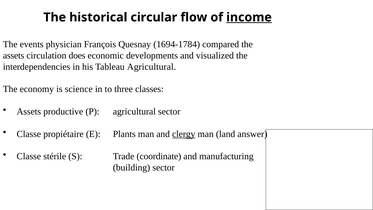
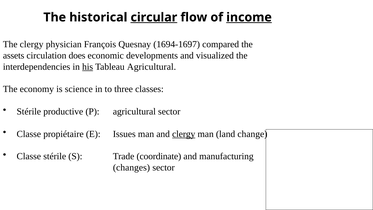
circular underline: none -> present (154, 17)
The events: events -> clergy (32, 44)
1694-1784: 1694-1784 -> 1694-1697 (177, 44)
his underline: none -> present (88, 67)
Assets: Assets -> Stérile (29, 111)
Plants: Plants -> Issues (124, 134)
answer: answer -> change (252, 134)
building: building -> changes (131, 167)
